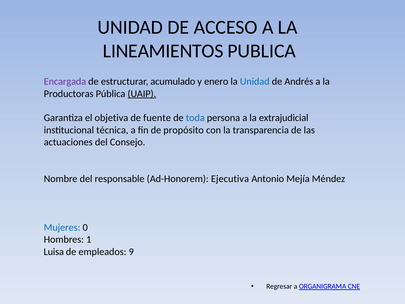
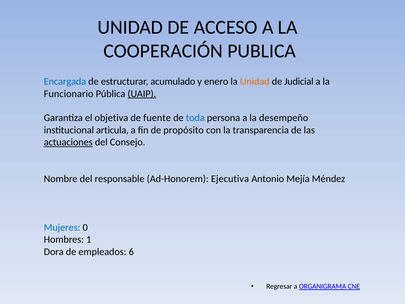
LINEAMIENTOS: LINEAMIENTOS -> COOPERACIÓN (163, 51)
Encargada colour: purple -> blue (65, 81)
Unidad colour: blue -> orange (255, 81)
Andrés: Andrés -> Judicial (299, 81)
Productoras: Productoras -> Funcionario (69, 94)
extrajudicial: extrajudicial -> desempeño (284, 118)
técnica: técnica -> articula (112, 130)
actuaciones underline: none -> present (68, 142)
Luisa: Luisa -> Dora (54, 252)
9: 9 -> 6 (131, 252)
